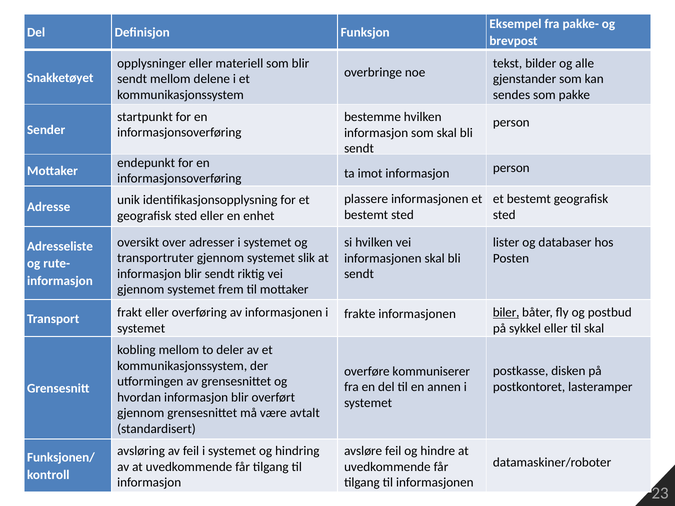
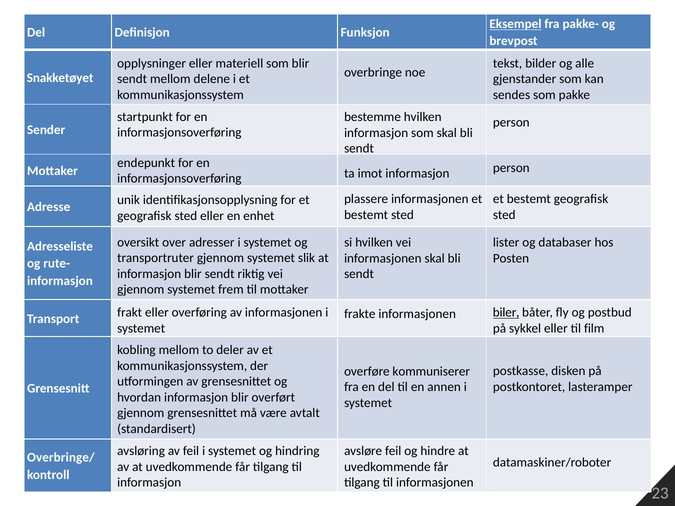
Eksempel underline: none -> present (515, 24)
til skal: skal -> film (594, 329)
Funksjonen/: Funksjonen/ -> Overbringe/ (61, 458)
